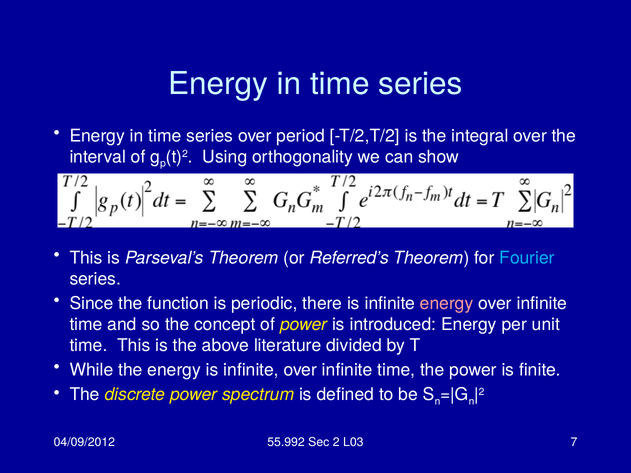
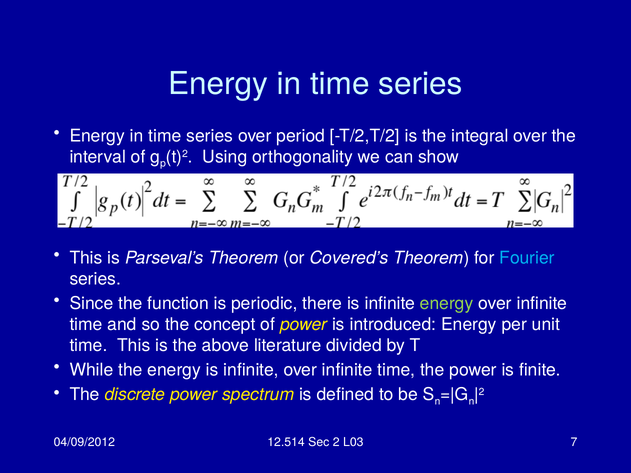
Referred’s: Referred’s -> Covered’s (349, 258)
energy colour: pink -> light green (447, 304)
55.992: 55.992 -> 12.514 (286, 443)
